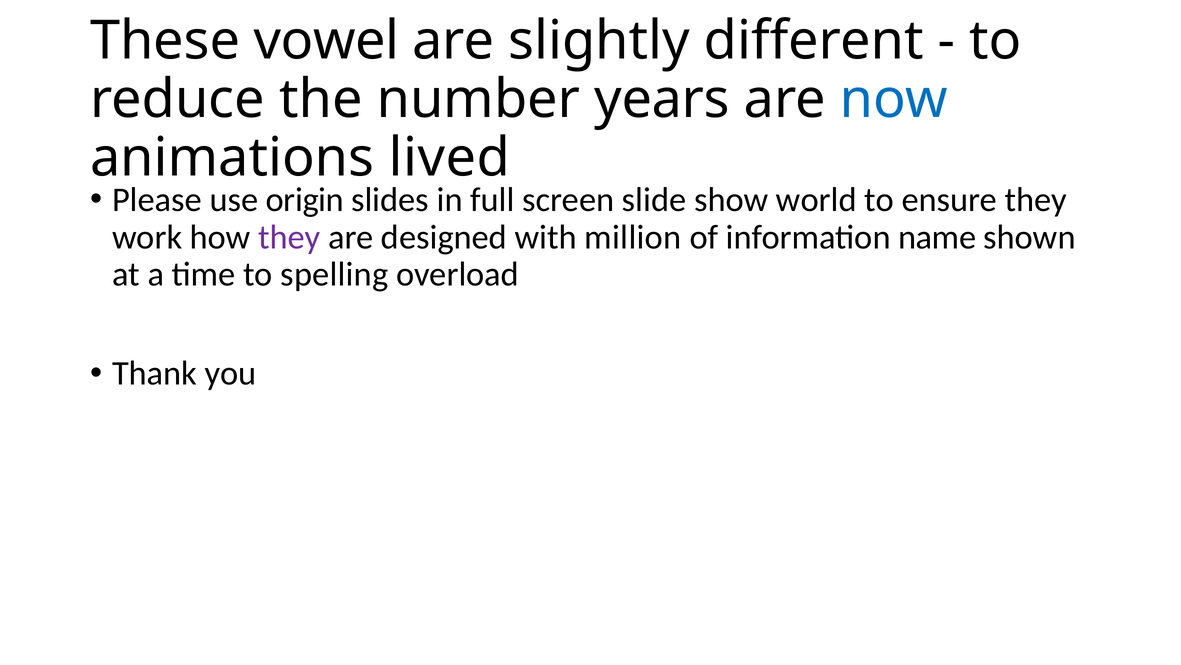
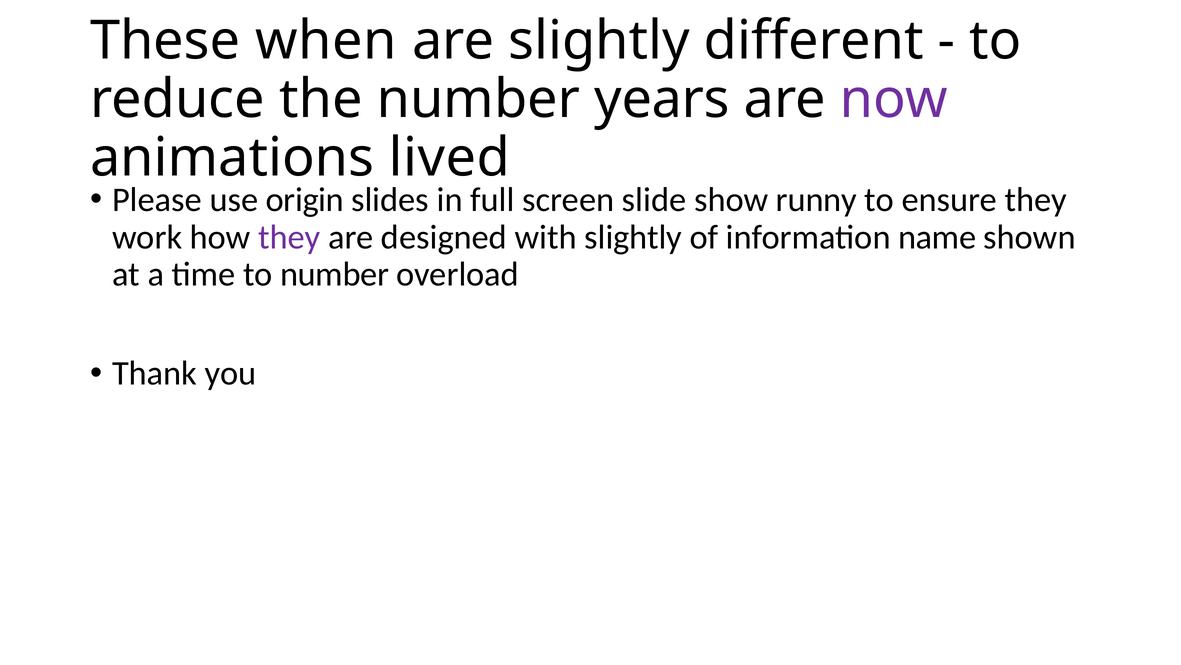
vowel: vowel -> when (326, 41)
now colour: blue -> purple (894, 99)
world: world -> runny (816, 200)
with million: million -> slightly (633, 237)
to spelling: spelling -> number (335, 274)
